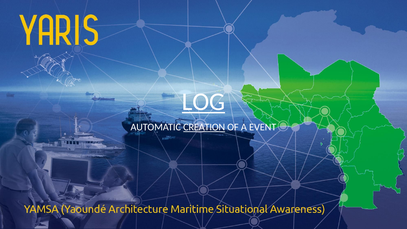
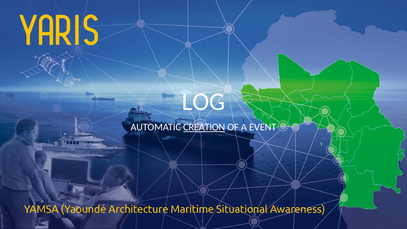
LOG underline: present -> none (204, 102)
